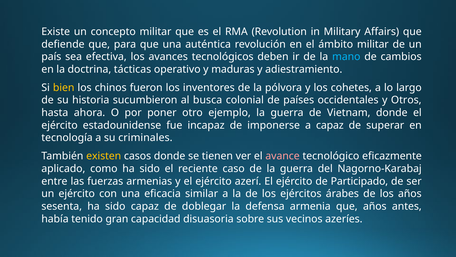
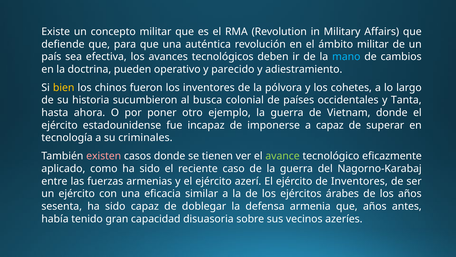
tácticas: tácticas -> pueden (133, 69)
maduras: maduras -> parecido (233, 69)
Otros: Otros -> Tanta (406, 100)
existen colour: yellow -> pink (104, 156)
avance colour: pink -> light green (283, 156)
de Participado: Participado -> Inventores (359, 181)
